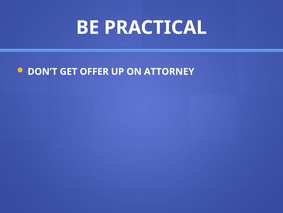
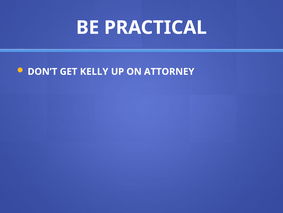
OFFER: OFFER -> KELLY (94, 71)
